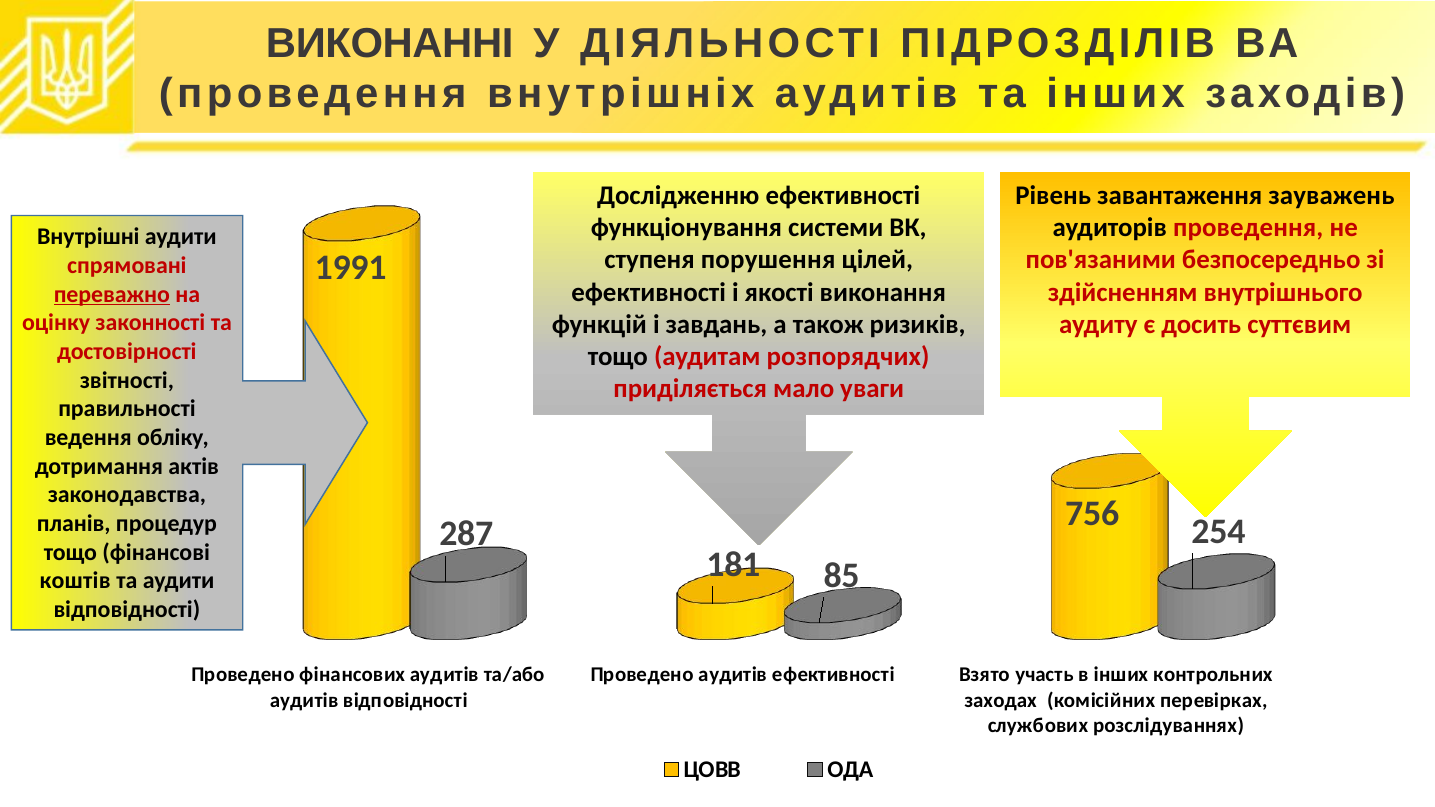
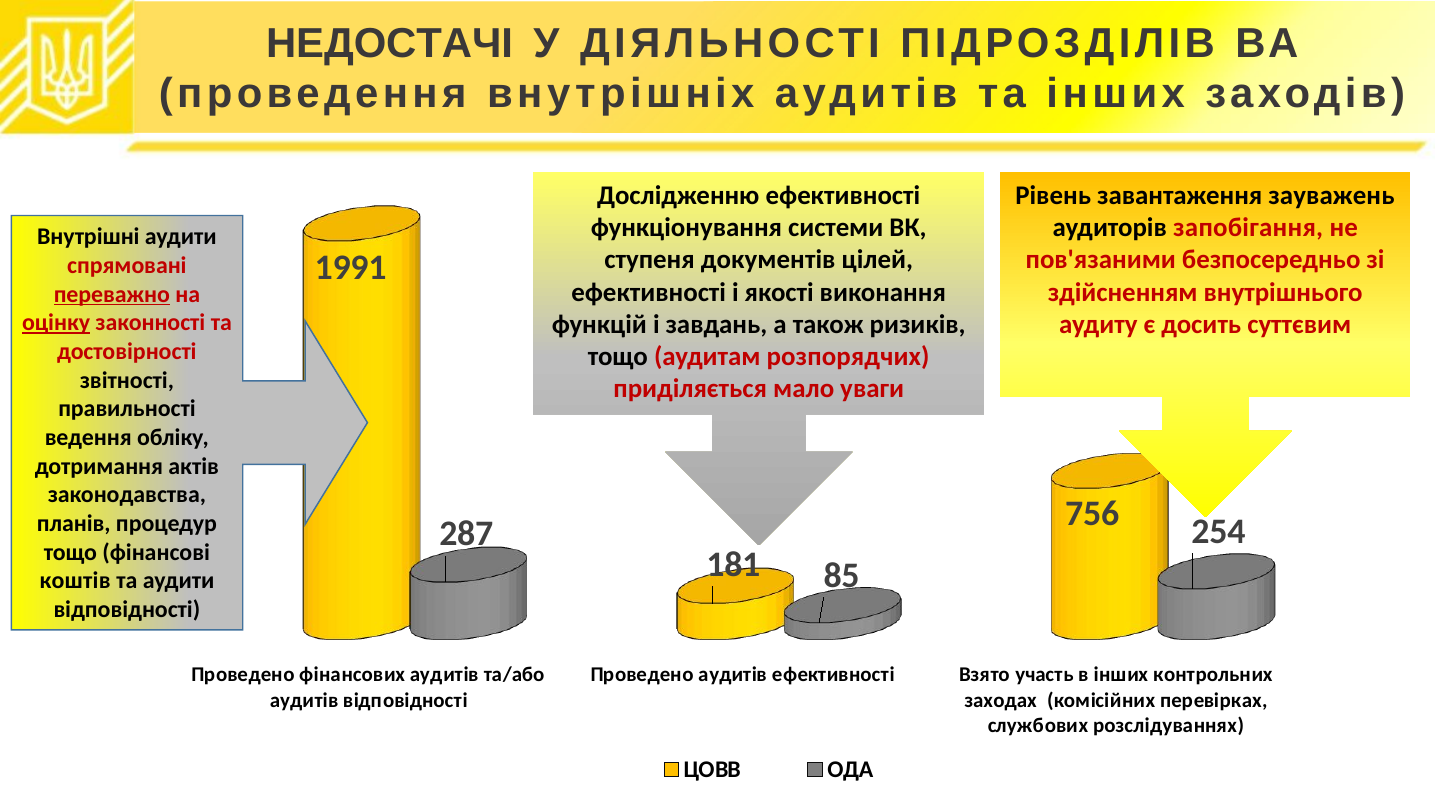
ВИКОНАННІ: ВИКОНАННІ -> НЕДОСТАЧІ (390, 44)
аудиторів проведення: проведення -> запобігання (1248, 228)
порушення: порушення -> документів (768, 260)
оцінку underline: none -> present (56, 323)
